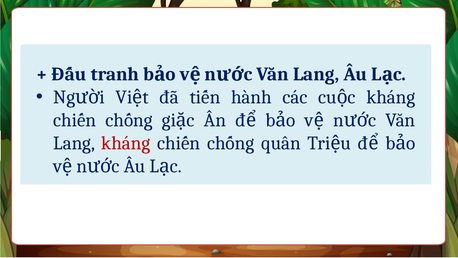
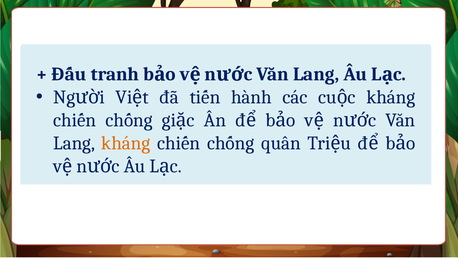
kháng colour: red -> orange (126, 143)
